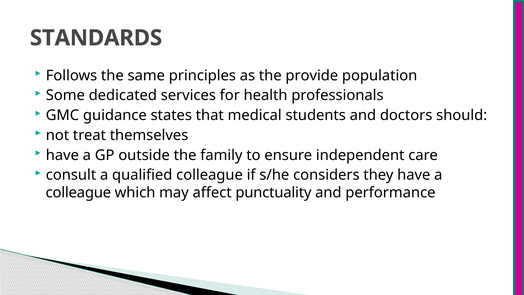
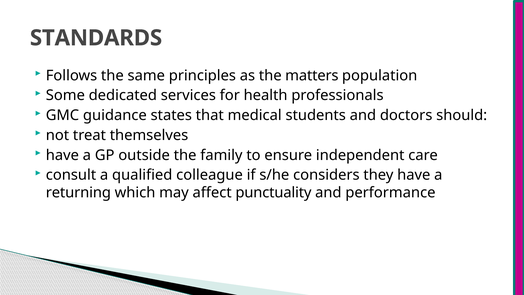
provide: provide -> matters (312, 75)
colleague: colleague -> returning (78, 193)
